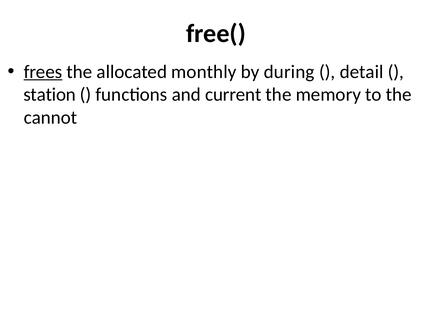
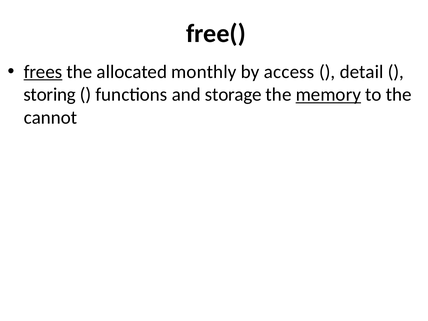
during: during -> access (289, 72)
station: station -> storing (50, 95)
current: current -> storage (233, 95)
memory underline: none -> present (328, 95)
